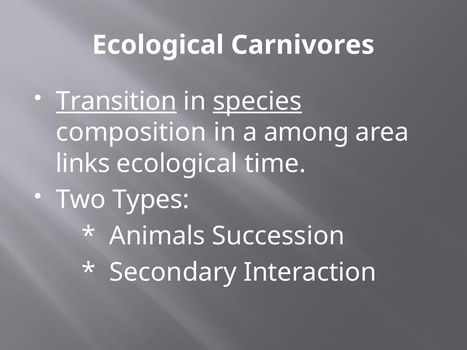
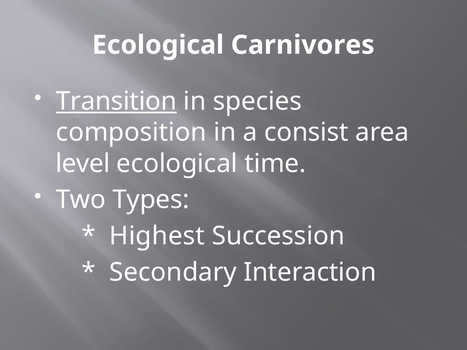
species underline: present -> none (257, 101)
among: among -> consist (306, 132)
links: links -> level (83, 164)
Animals: Animals -> Highest (157, 236)
